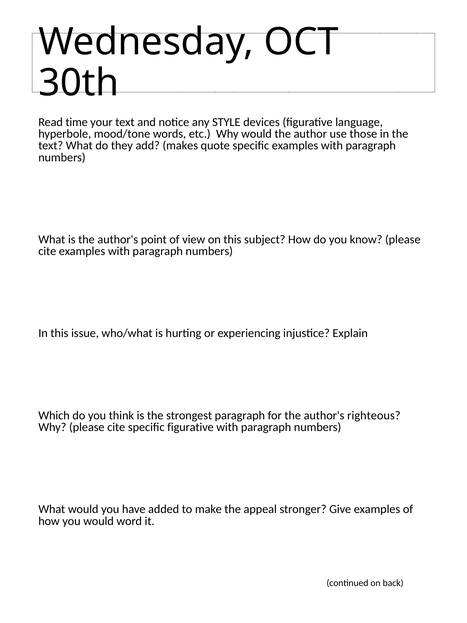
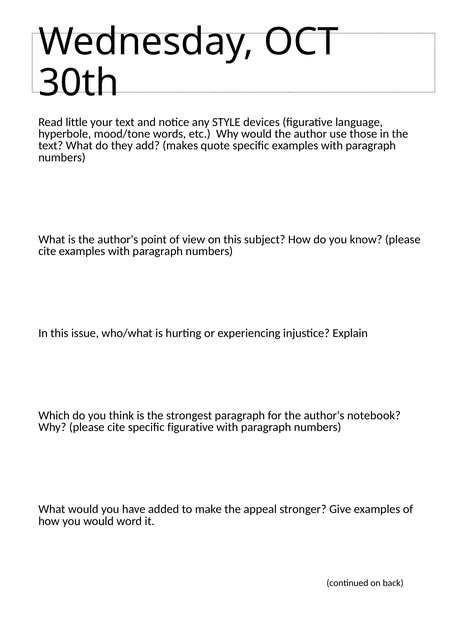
time: time -> little (77, 122)
righteous: righteous -> notebook (374, 415)
